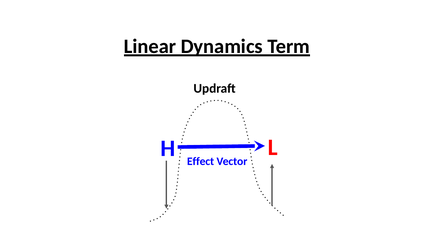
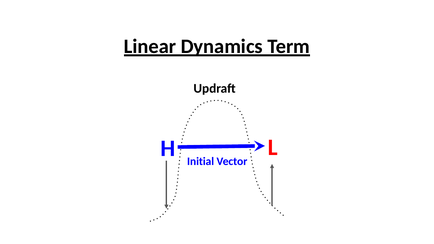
Effect: Effect -> Initial (201, 162)
